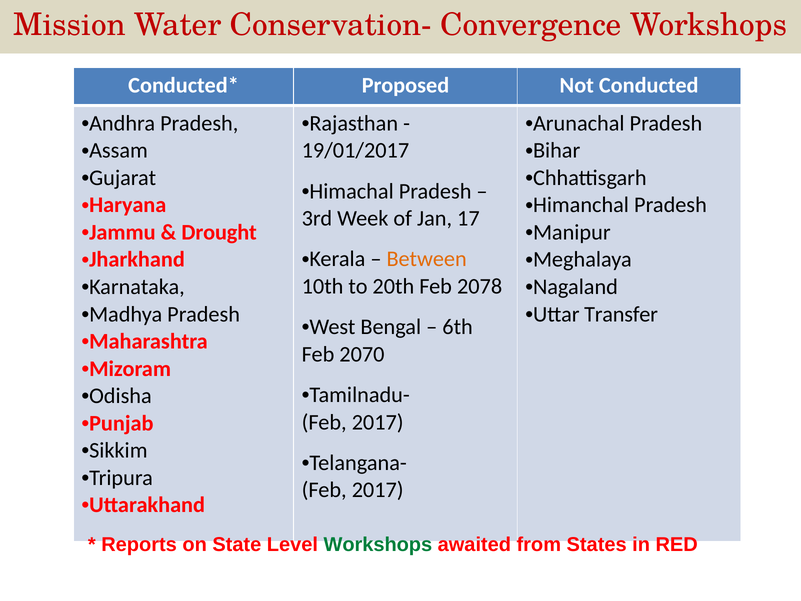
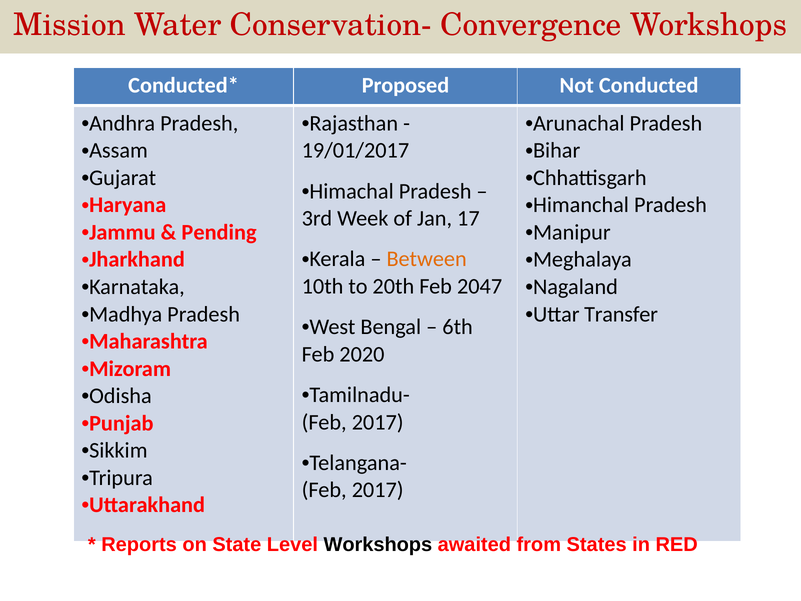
Drought: Drought -> Pending (219, 232)
2078: 2078 -> 2047 (480, 286)
2070: 2070 -> 2020 (362, 354)
Workshops colour: green -> black (378, 545)
